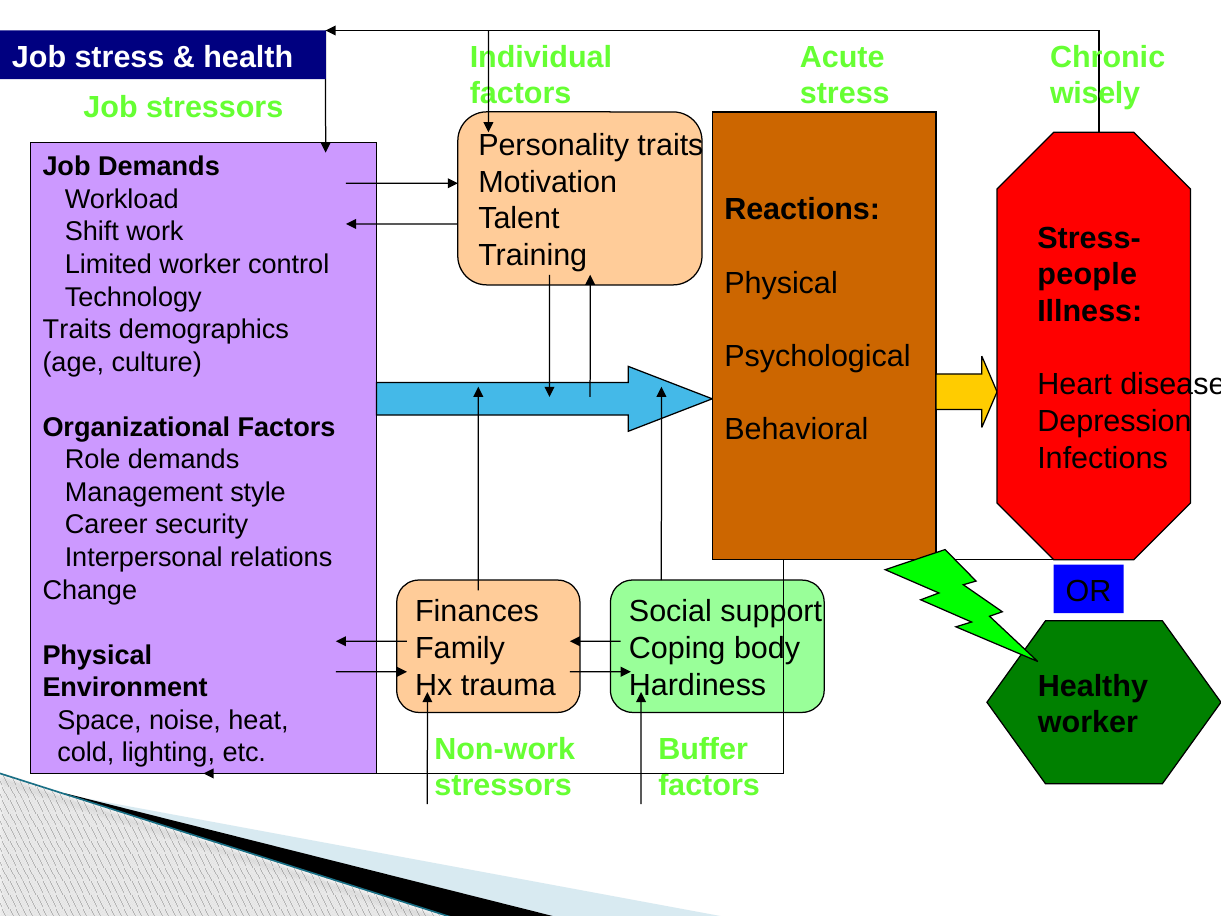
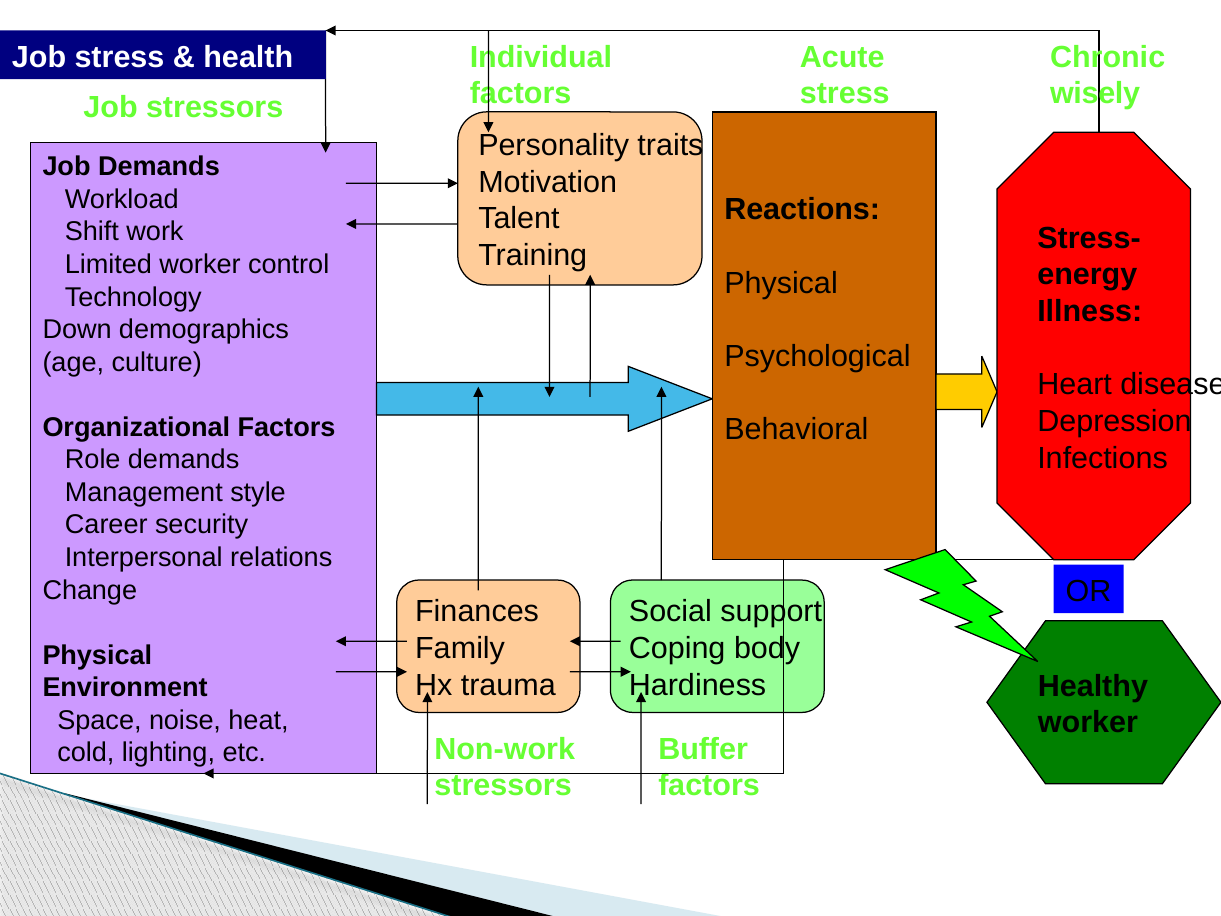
people: people -> energy (1087, 275)
Traits: Traits -> Down (77, 330)
